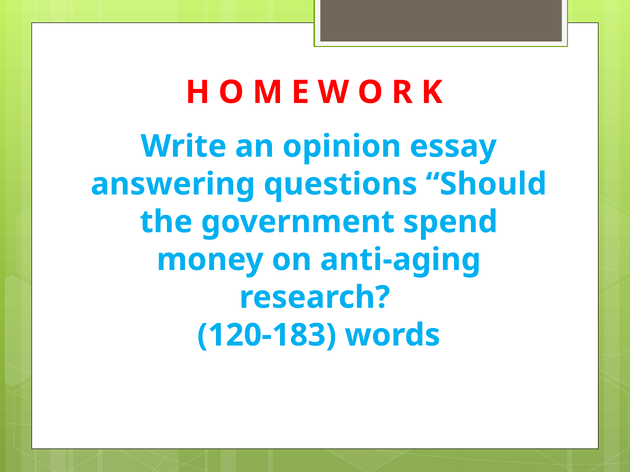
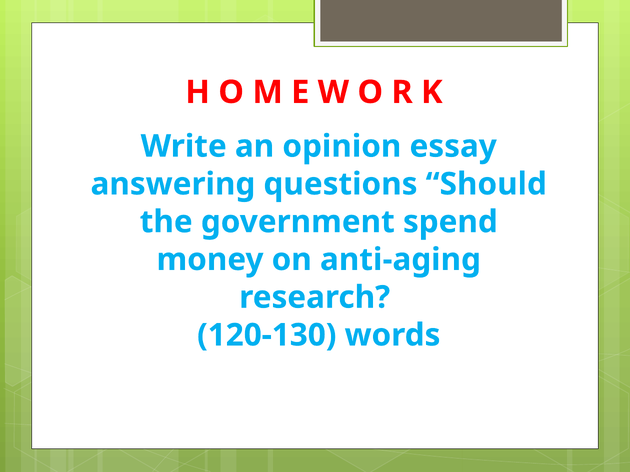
120-183: 120-183 -> 120-130 (267, 335)
